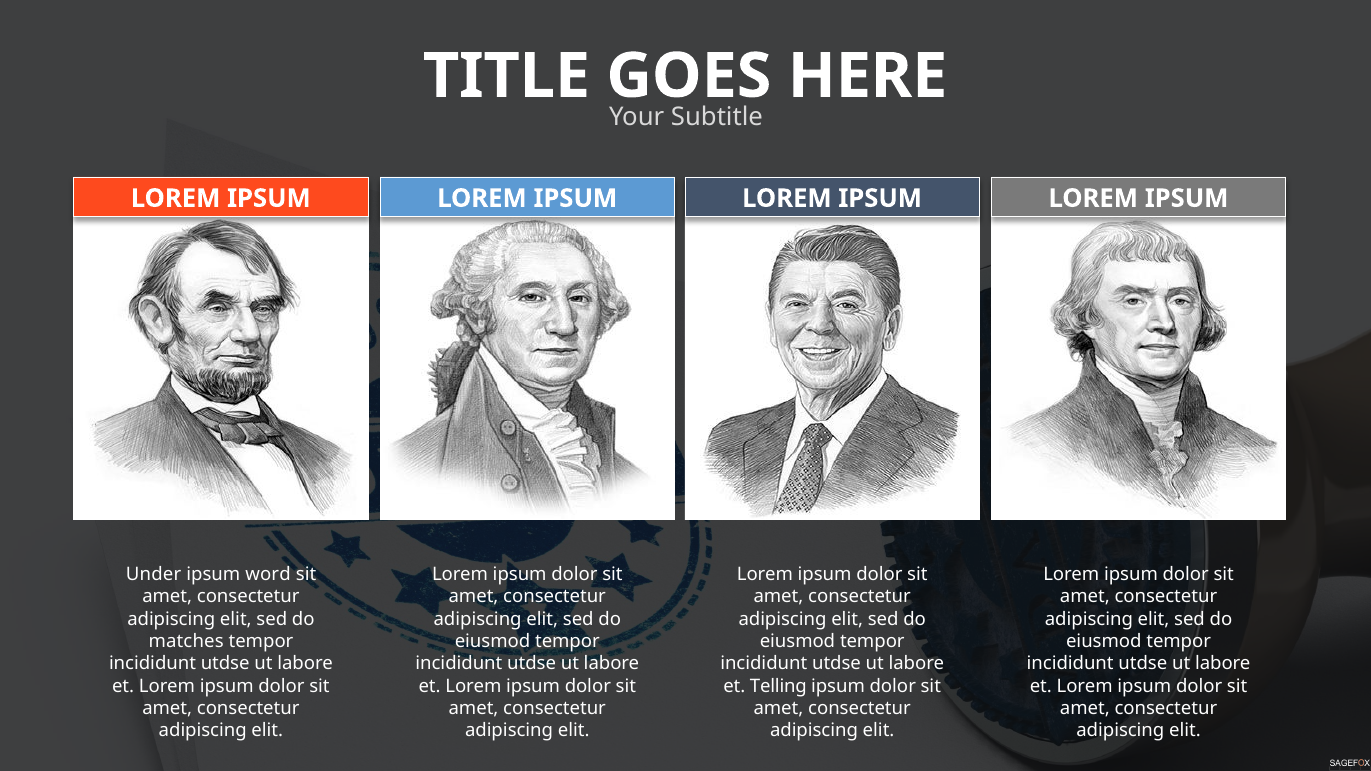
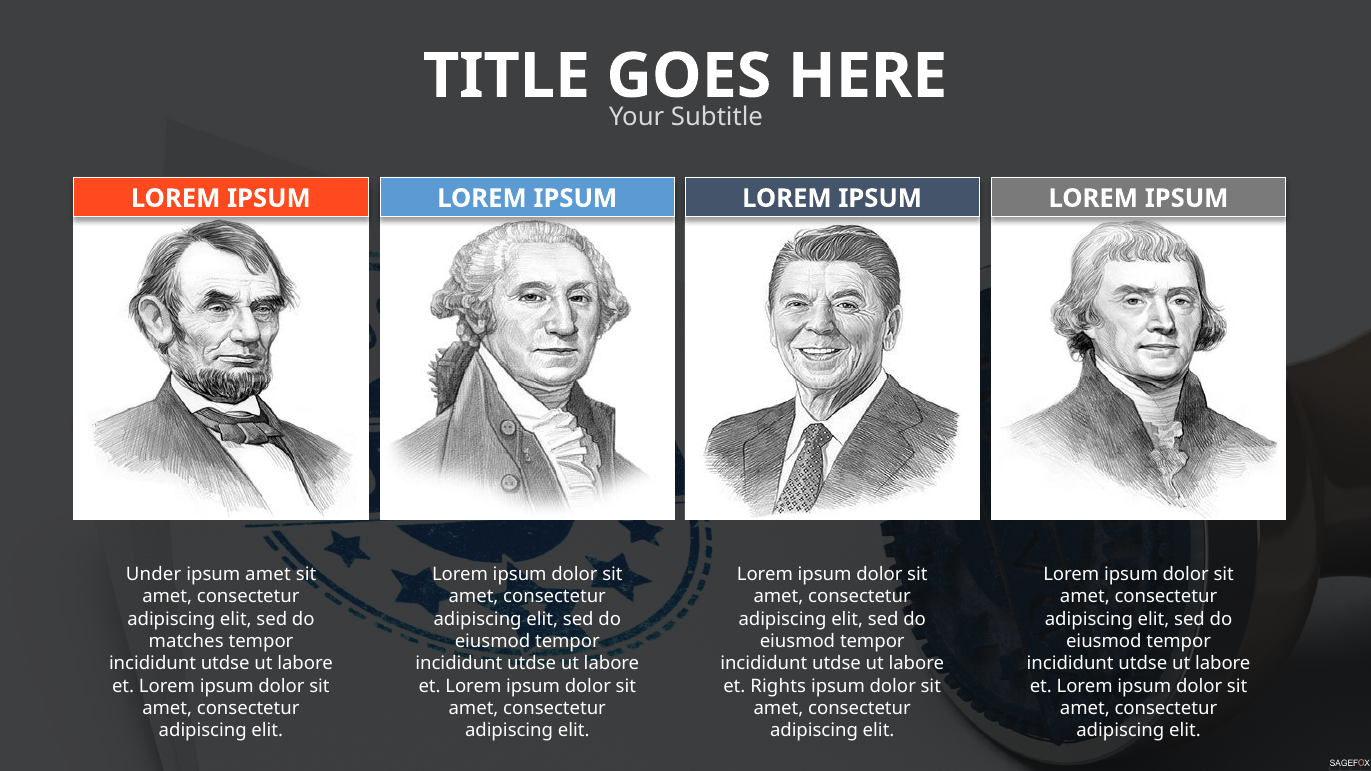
ipsum word: word -> amet (268, 575)
Telling: Telling -> Rights (778, 686)
